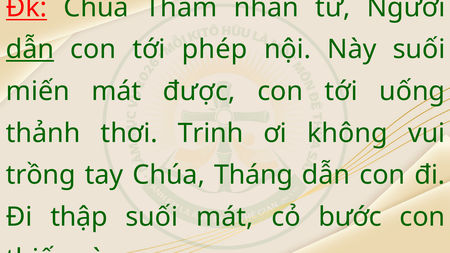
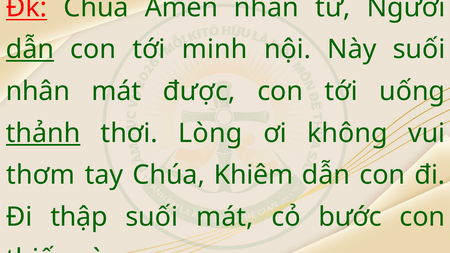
Thẳm: Thẳm -> Amen (181, 8)
phép: phép -> minh (215, 49)
miến: miến -> nhân (38, 91)
thảnh underline: none -> present (43, 133)
Trinh: Trinh -> Lòng (210, 133)
trồng: trồng -> thơm (40, 175)
Tháng: Tháng -> Khiêm (254, 175)
